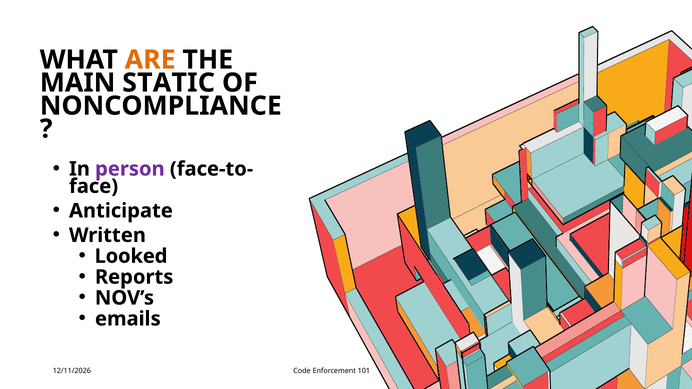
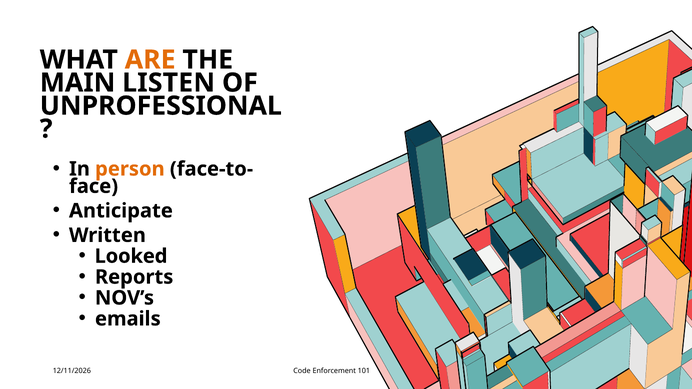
STATIC: STATIC -> LISTEN (169, 83)
NONCOMPLIANCE: NONCOMPLIANCE -> UNPROFESSIONAL (161, 106)
person colour: purple -> orange (130, 169)
